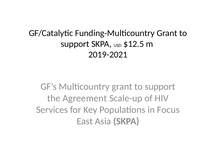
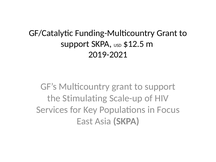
Agreement: Agreement -> Stimulating (85, 98)
